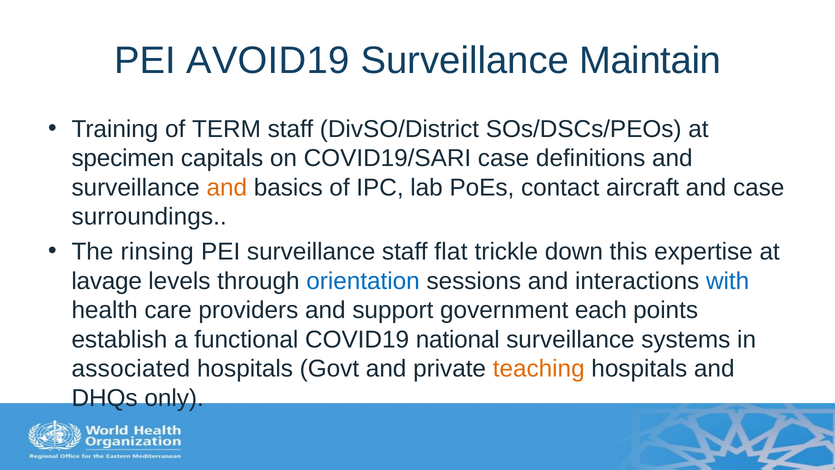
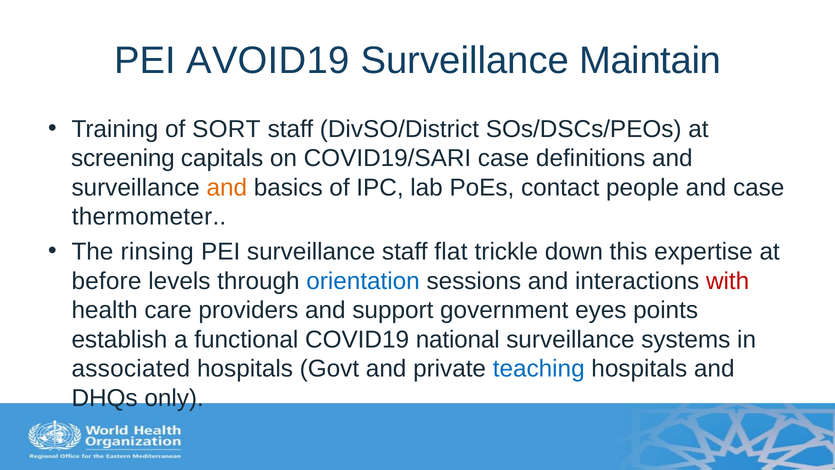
TERM: TERM -> SORT (226, 129)
specimen: specimen -> screening (123, 158)
aircraft: aircraft -> people (643, 188)
surroundings: surroundings -> thermometer (149, 217)
lavage: lavage -> before (106, 281)
with colour: blue -> red (728, 281)
each: each -> eyes (601, 310)
teaching colour: orange -> blue (539, 369)
